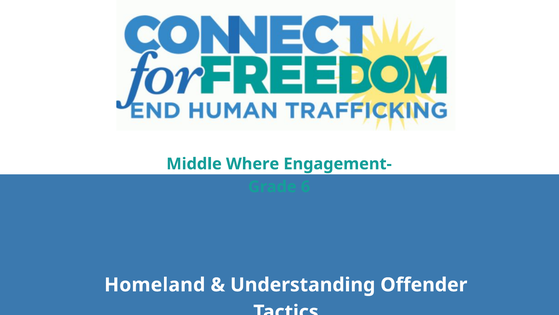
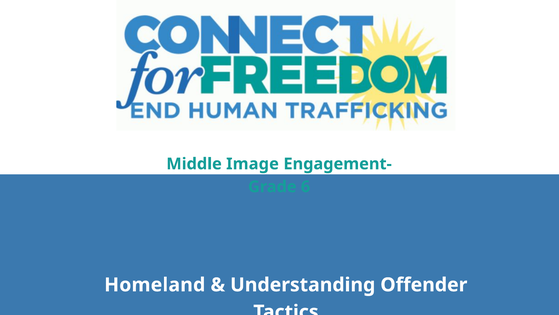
Where: Where -> Image (253, 164)
